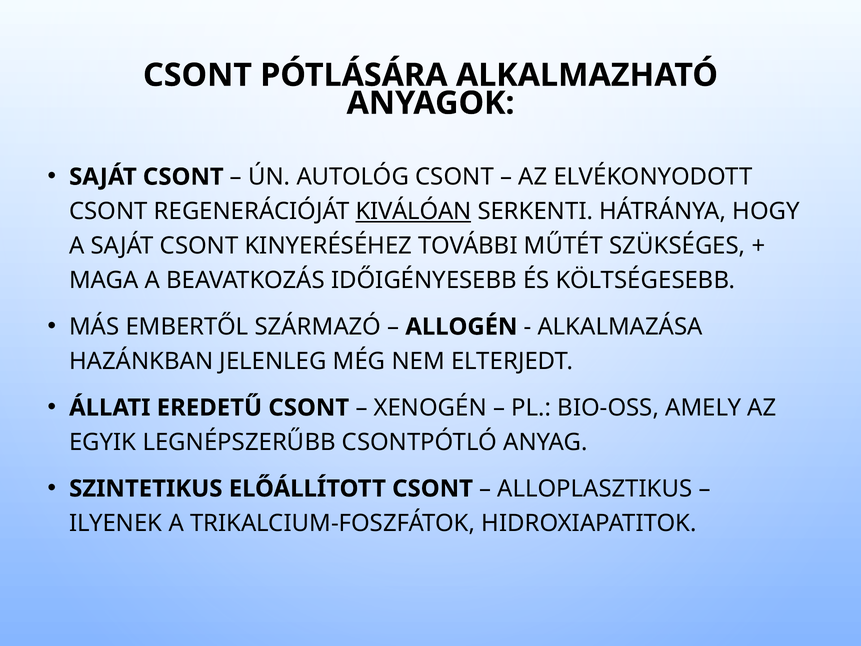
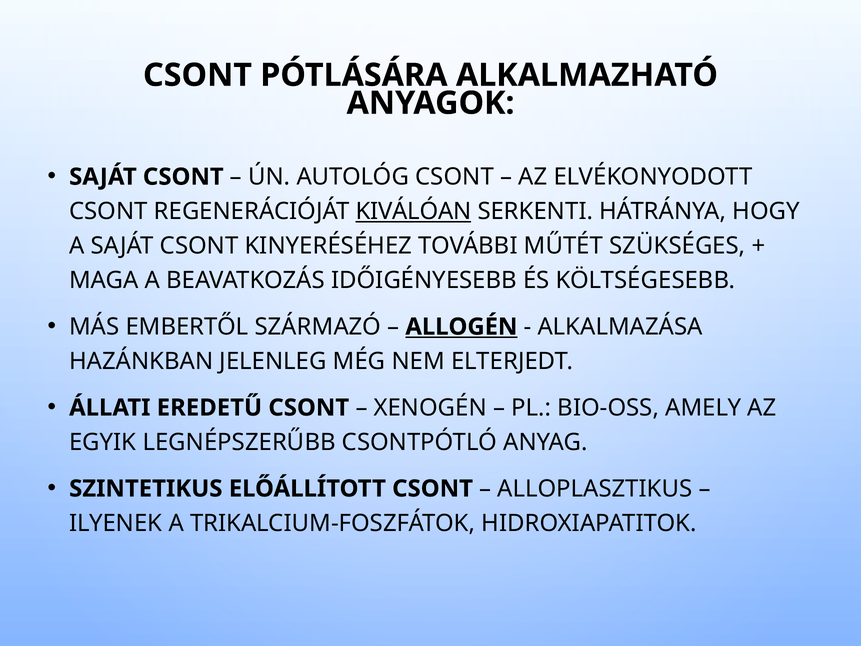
ALLOGÉN underline: none -> present (461, 327)
